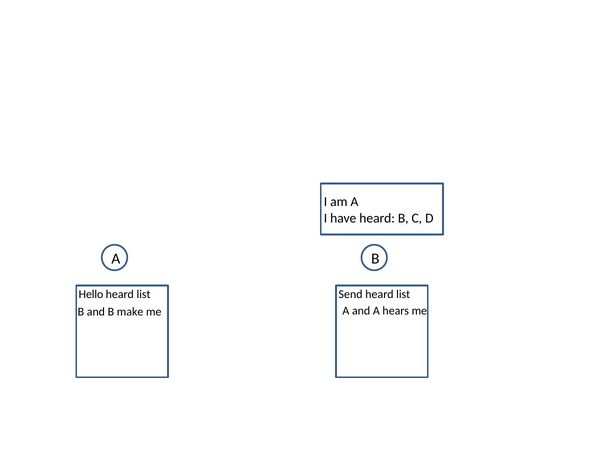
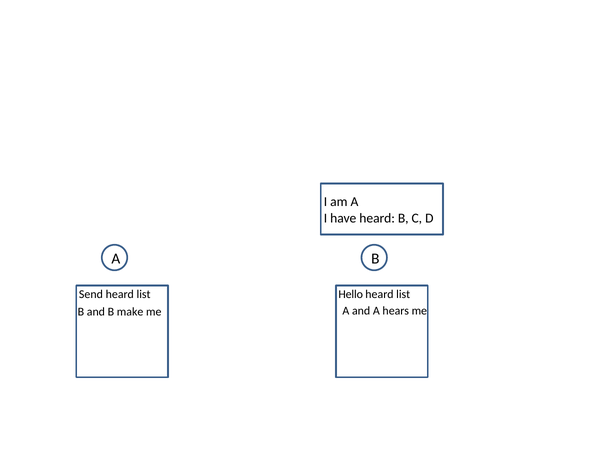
Hello: Hello -> Send (91, 294)
Send: Send -> Hello (351, 294)
